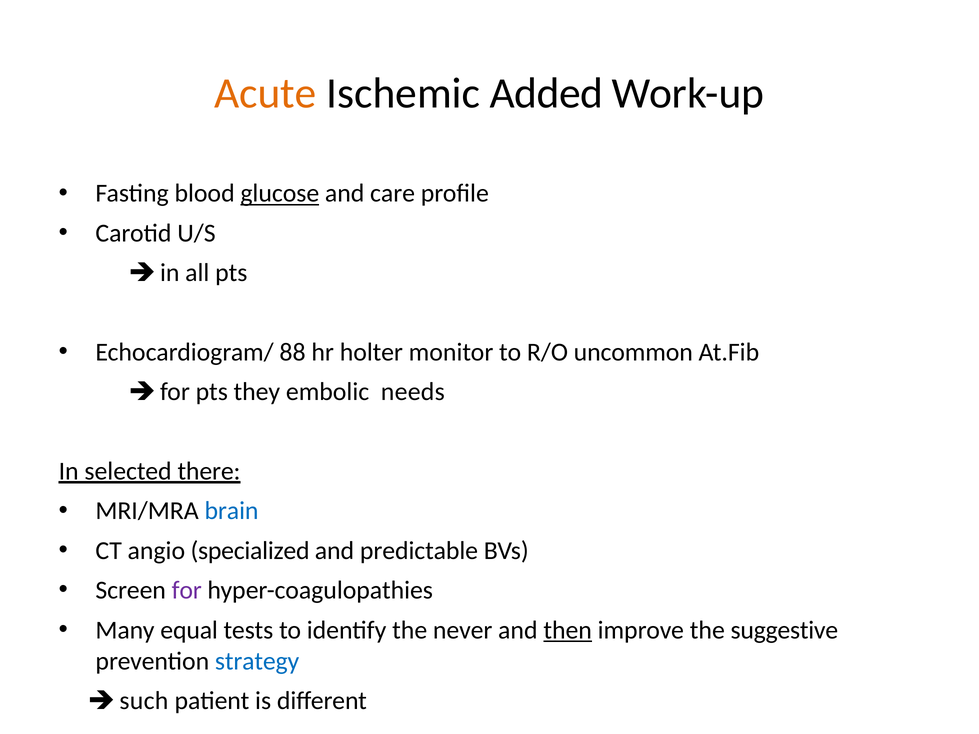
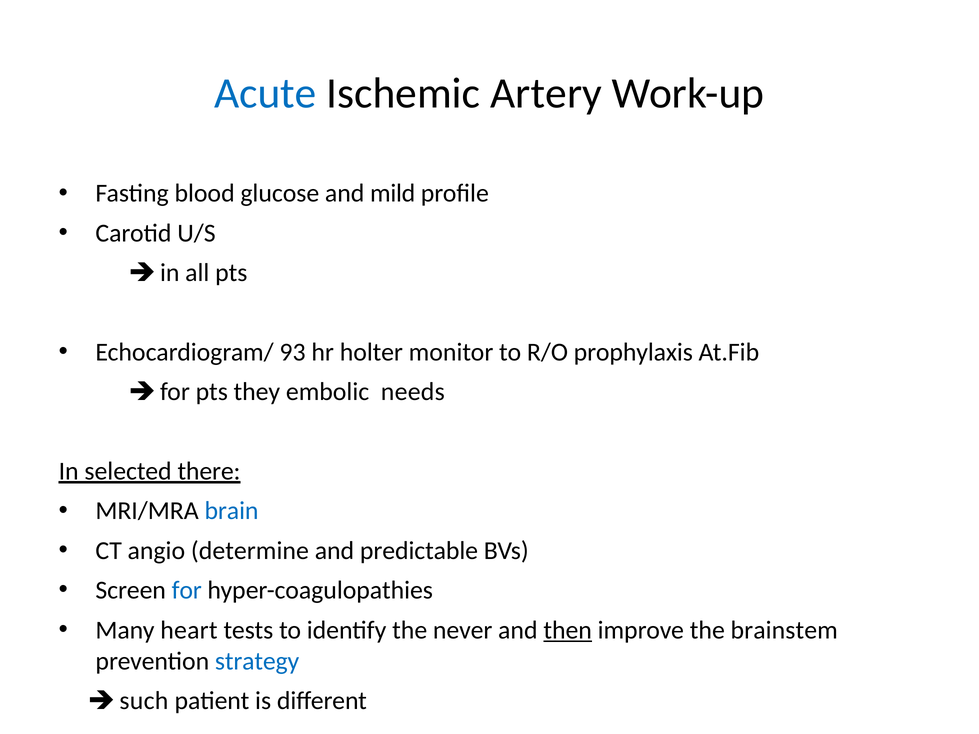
Acute colour: orange -> blue (265, 94)
Added: Added -> Artery (546, 94)
glucose underline: present -> none (280, 194)
care: care -> mild (393, 194)
88: 88 -> 93 (293, 352)
uncommon: uncommon -> prophylaxis (633, 352)
specialized: specialized -> determine (250, 551)
for colour: purple -> blue (187, 591)
equal: equal -> heart (189, 630)
suggestive: suggestive -> brainstem (784, 630)
